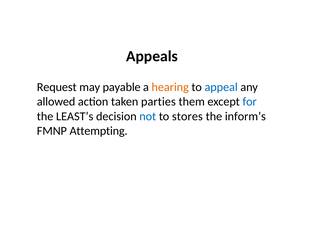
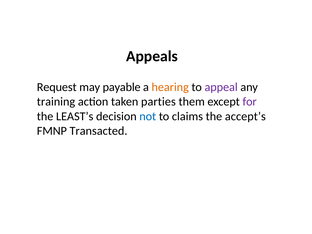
appeal colour: blue -> purple (221, 87)
allowed: allowed -> training (56, 102)
for colour: blue -> purple (250, 102)
stores: stores -> claims (187, 116)
inform’s: inform’s -> accept’s (245, 116)
Attempting: Attempting -> Transacted (99, 131)
